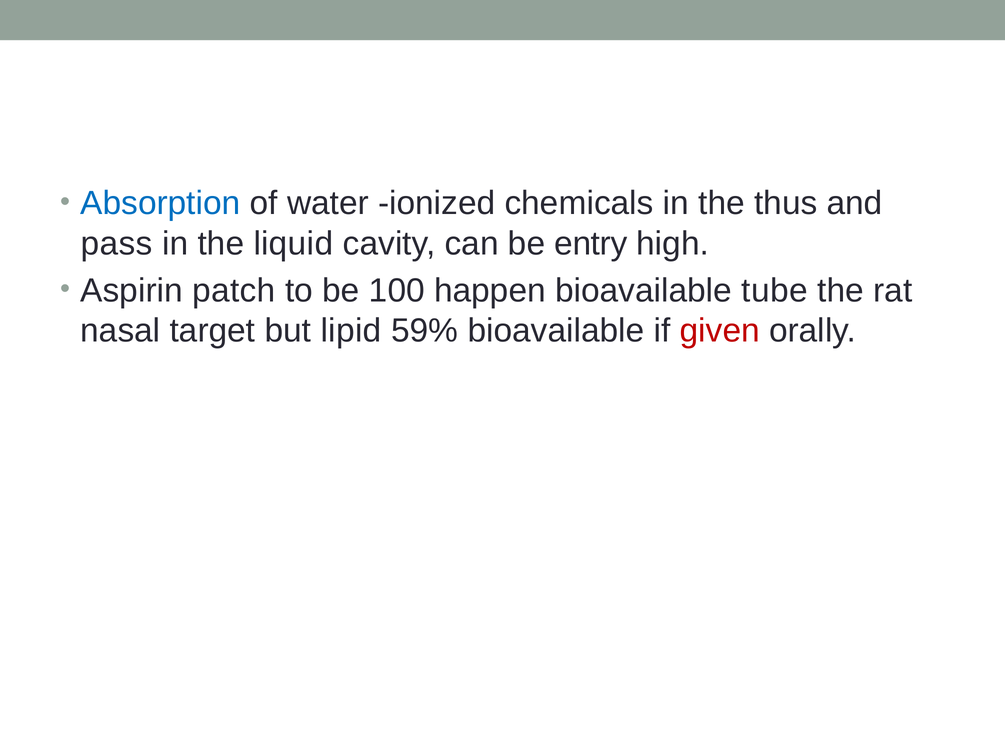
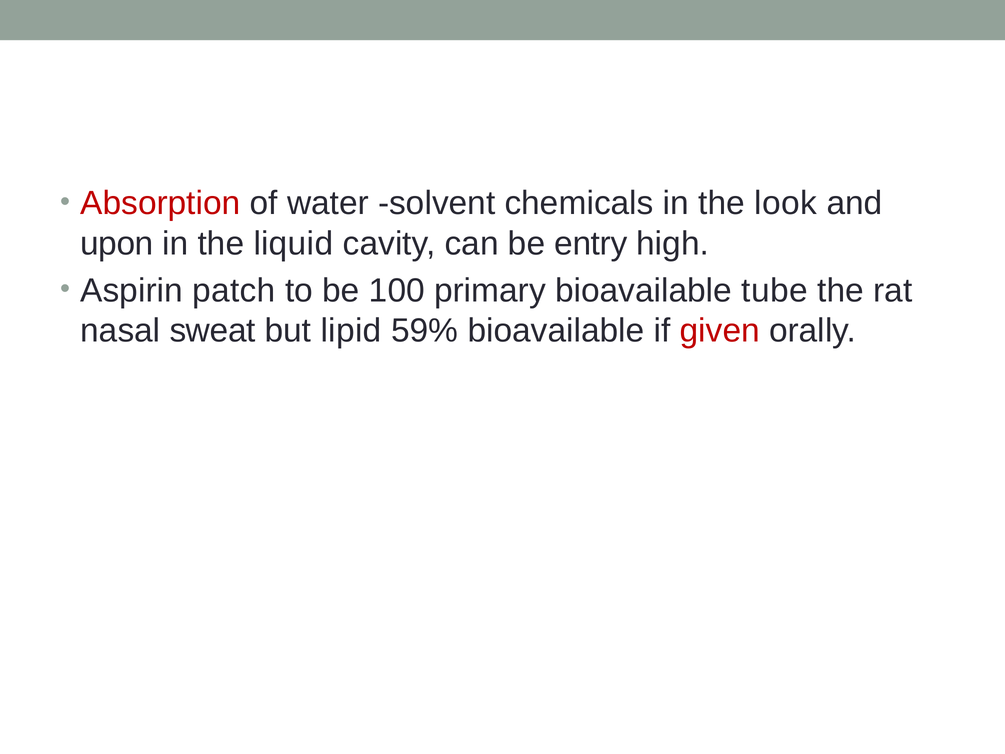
Absorption colour: blue -> red (160, 203)
ionized: ionized -> solvent (437, 203)
thus: thus -> look (786, 203)
pass: pass -> upon (117, 244)
happen: happen -> primary (490, 290)
target: target -> sweat (213, 331)
